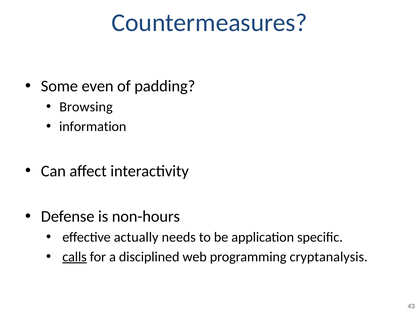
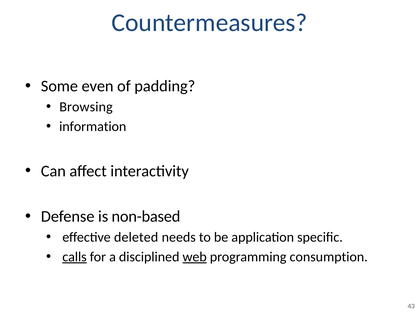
non-hours: non-hours -> non-based (146, 217)
actually: actually -> deleted (136, 238)
web underline: none -> present (195, 257)
cryptanalysis: cryptanalysis -> consumption (329, 257)
